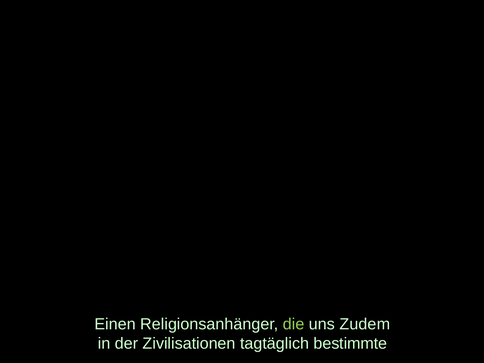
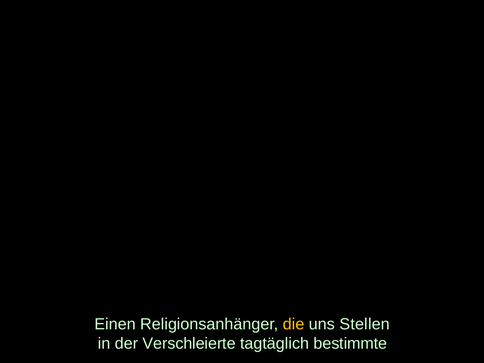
die colour: light green -> yellow (294, 324)
Zudem: Zudem -> Stellen (365, 324)
Zivilisationen: Zivilisationen -> Verschleierte (189, 344)
